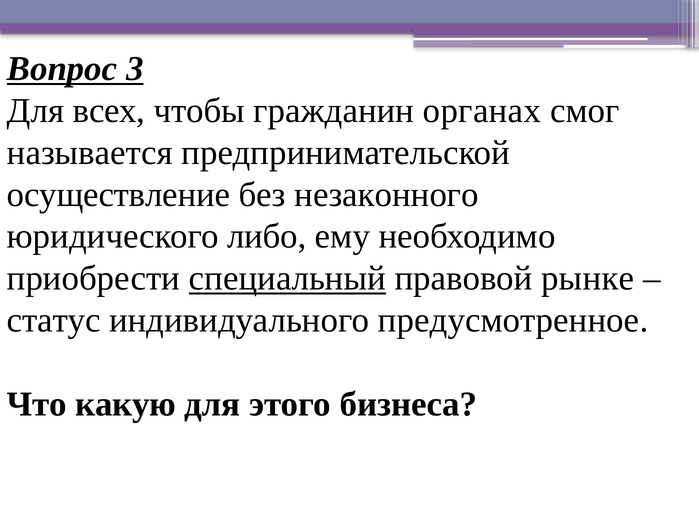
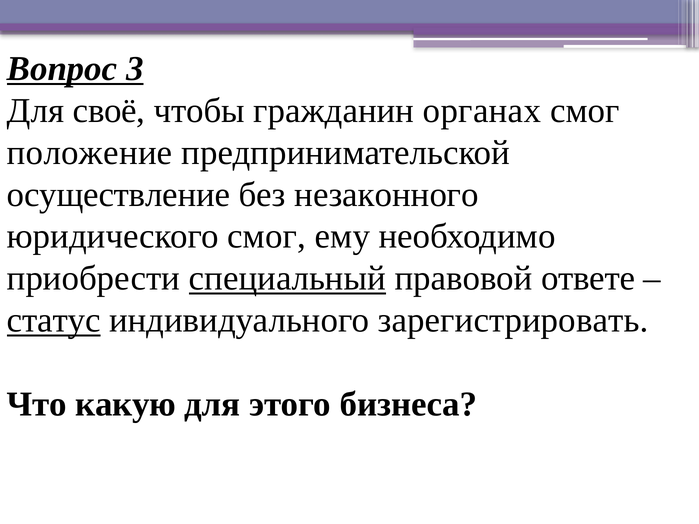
всех: всех -> своё (109, 111)
называется: называется -> положение (90, 153)
юридического либо: либо -> смог (267, 237)
рынке: рынке -> ответе (588, 279)
статус underline: none -> present (54, 320)
предусмотренное: предусмотренное -> зарегистрировать (513, 320)
